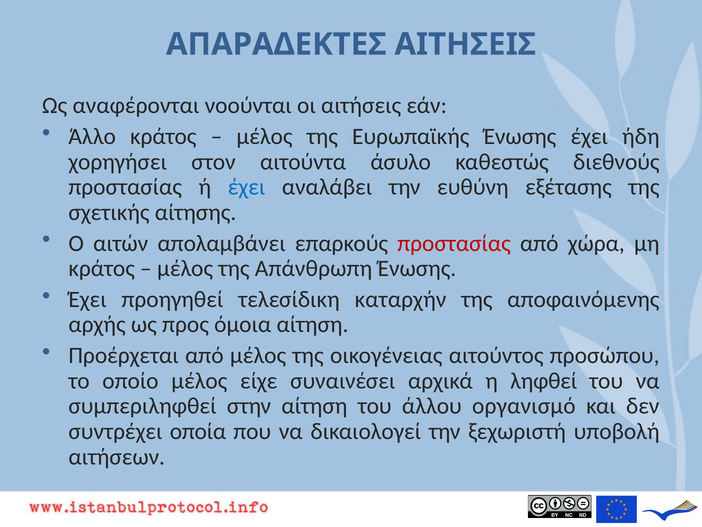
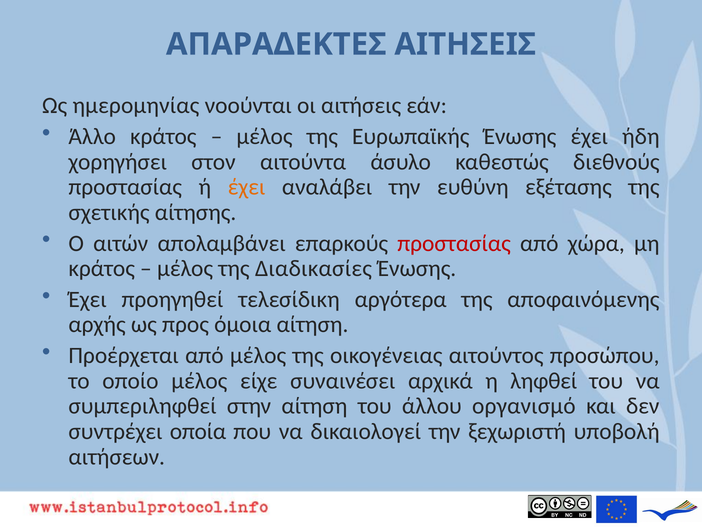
αναφέρονται: αναφέρονται -> ημερομηνίας (136, 106)
έχει colour: blue -> orange (247, 187)
Απάνθρωπη: Απάνθρωπη -> Διαδικασίες (313, 268)
καταρχήν: καταρχήν -> αργότερα (401, 299)
